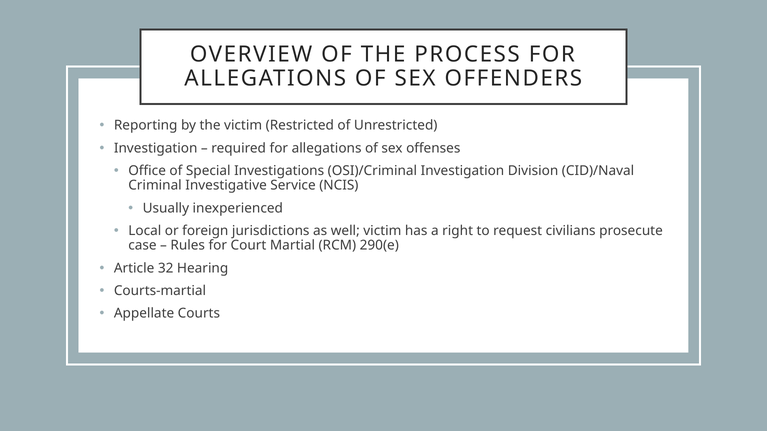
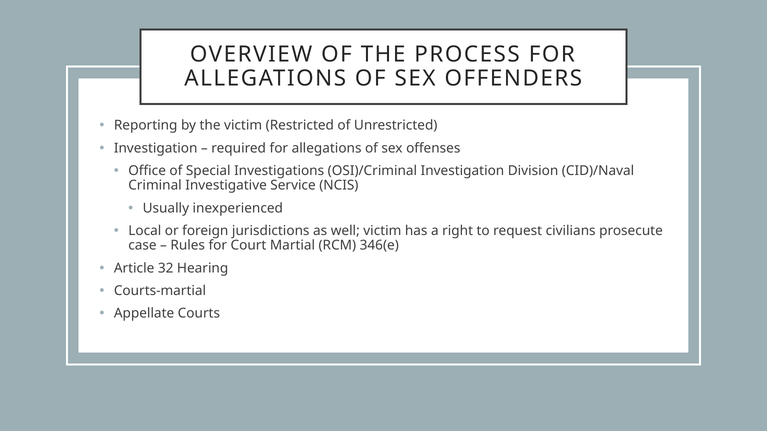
290(e: 290(e -> 346(e (379, 246)
